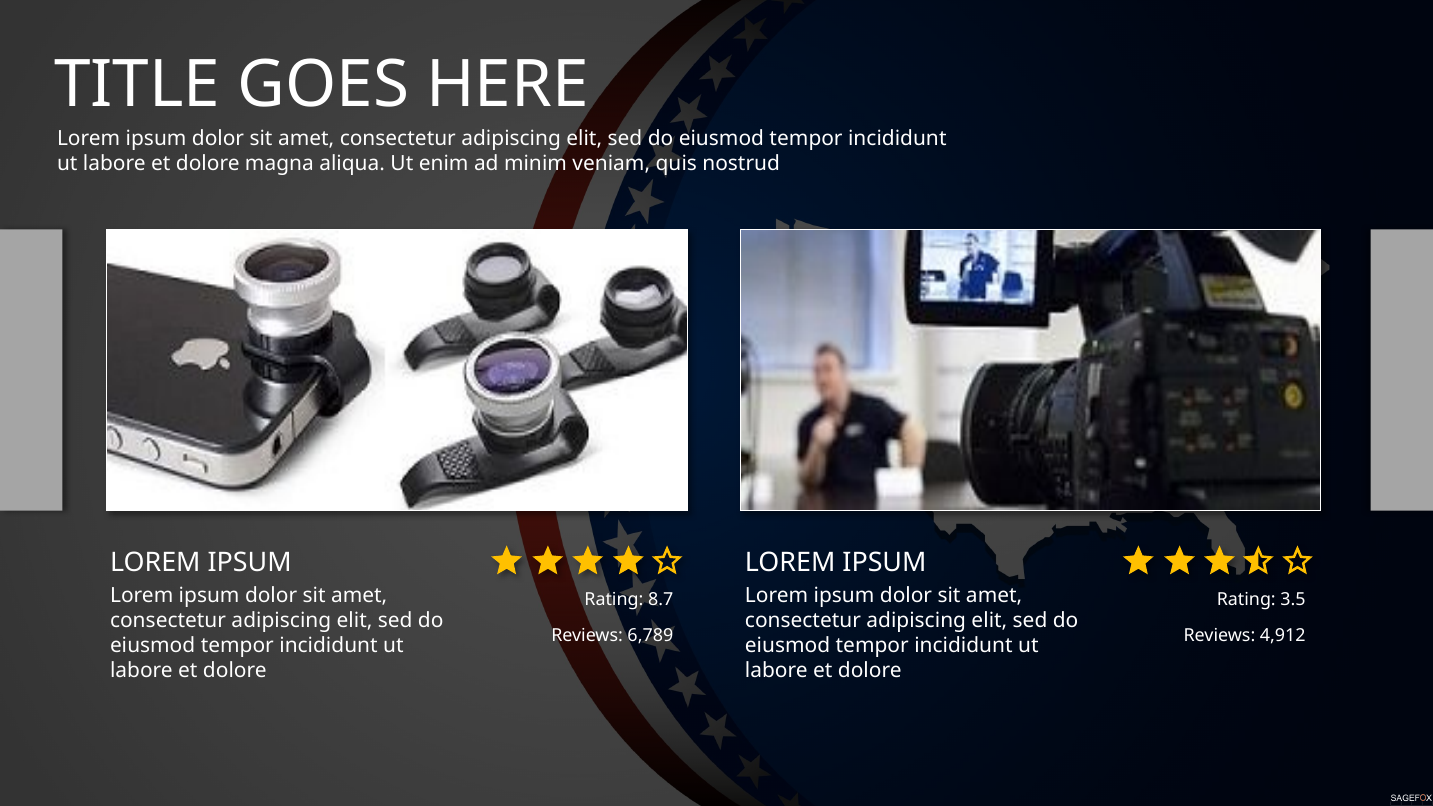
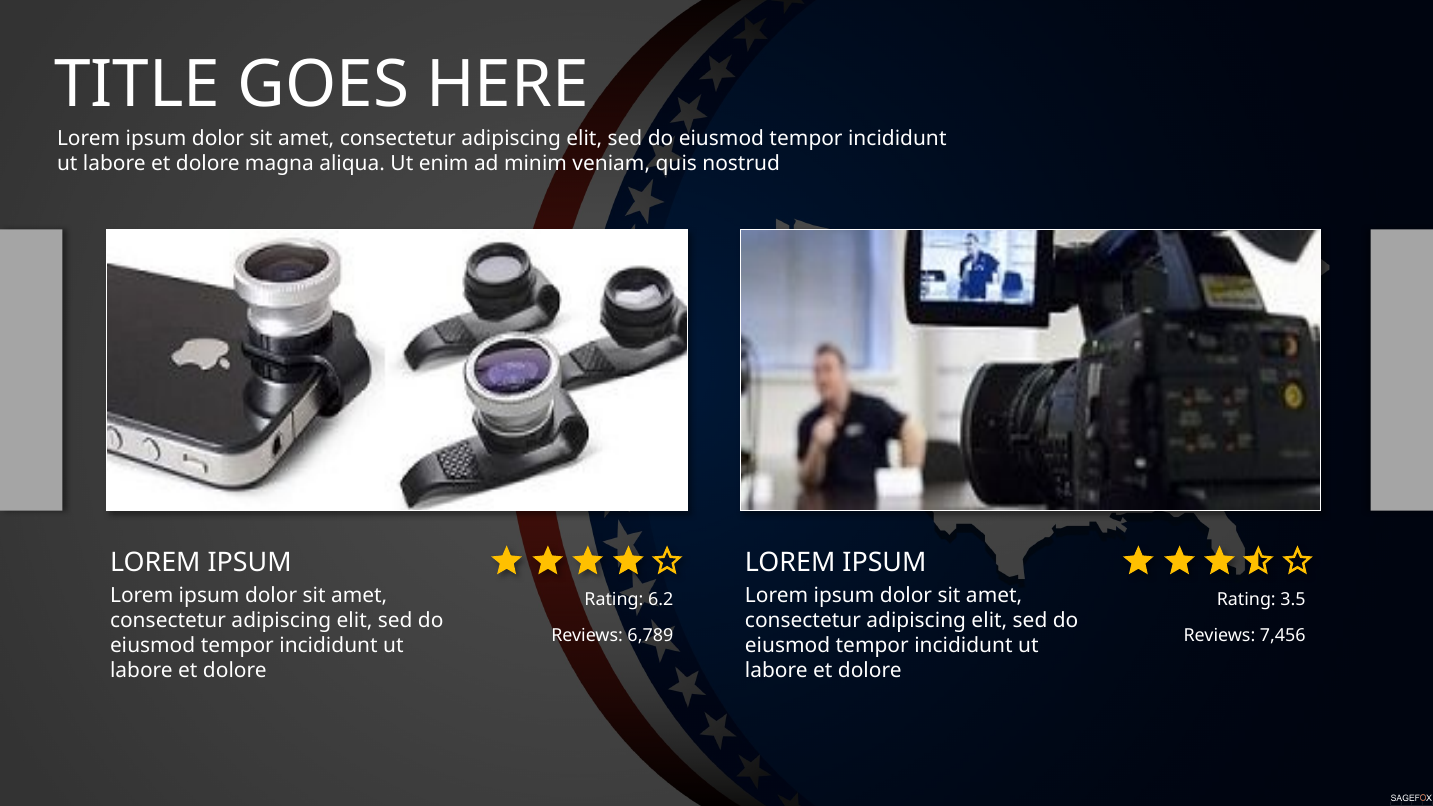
8.7: 8.7 -> 6.2 (661, 600)
4,912: 4,912 -> 7,456 (1283, 636)
